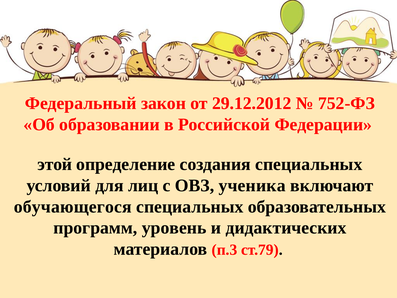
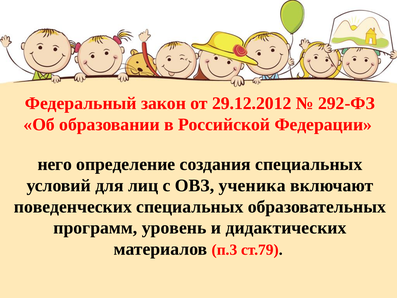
752-ФЗ: 752-ФЗ -> 292-ФЗ (346, 103)
этой: этой -> него (55, 164)
обучающегося: обучающегося -> поведенческих (73, 207)
